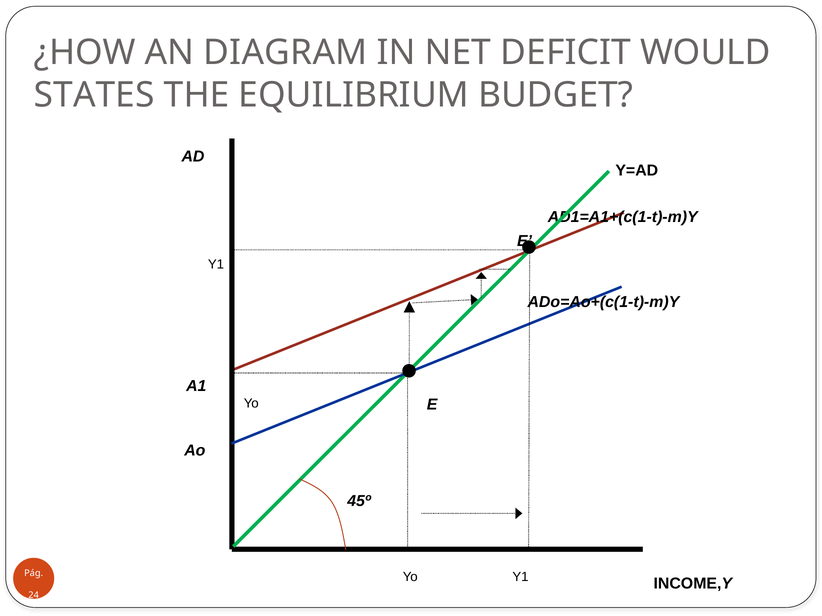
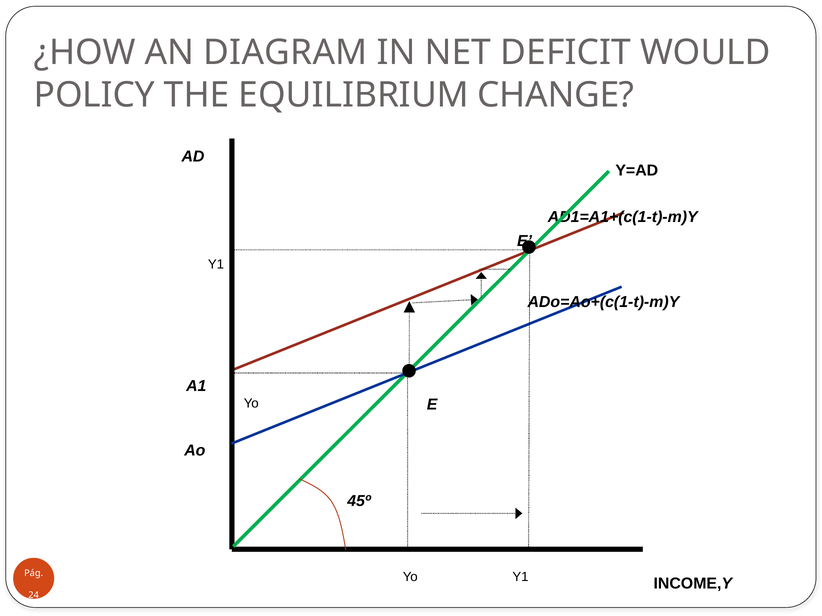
STATES: STATES -> POLICY (94, 95)
BUDGET: BUDGET -> CHANGE (556, 95)
